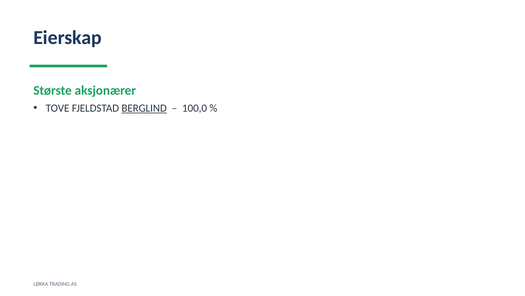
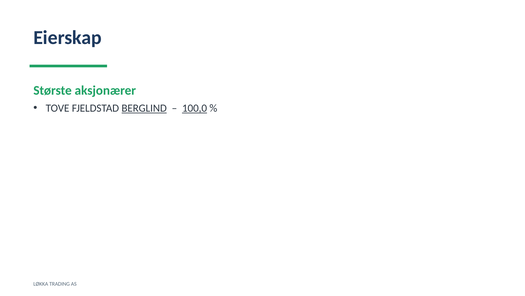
100,0 underline: none -> present (195, 108)
